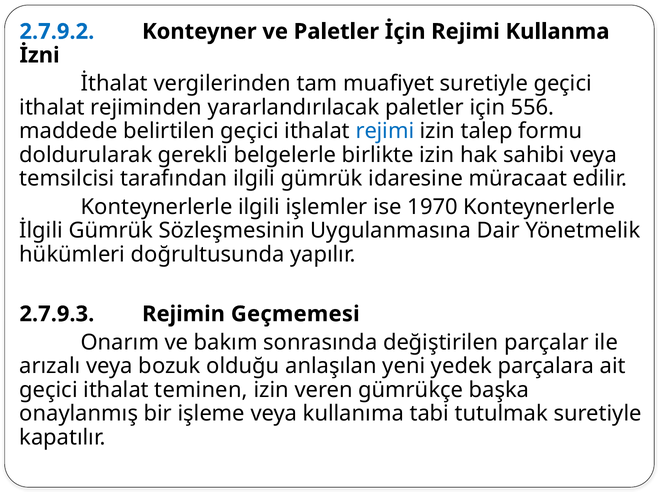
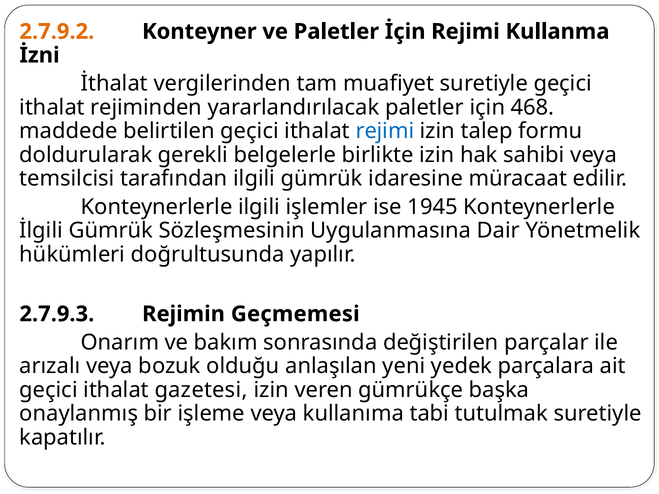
2.7.9.2 colour: blue -> orange (57, 32)
556: 556 -> 468 (533, 107)
1970: 1970 -> 1945 (433, 207)
teminen: teminen -> gazetesi (201, 390)
